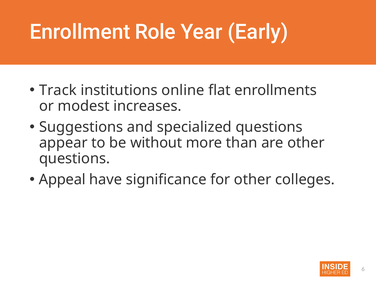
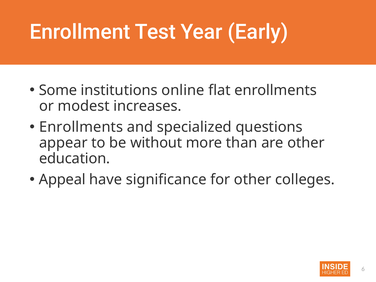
Role: Role -> Test (155, 32)
Track: Track -> Some (58, 90)
Suggestions: Suggestions -> Enrollments (81, 127)
questions: questions -> education (75, 159)
